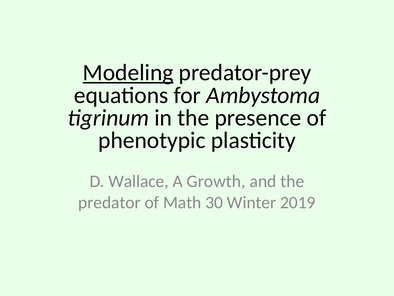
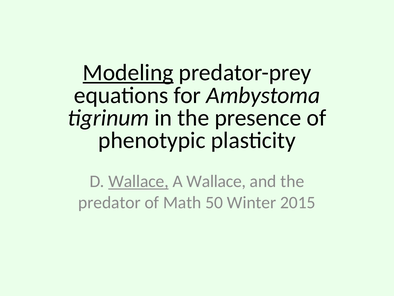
Wallace underline: none -> present (138, 181)
A Growth: Growth -> Wallace (216, 181)
30: 30 -> 50 (214, 202)
2019: 2019 -> 2015 (298, 202)
